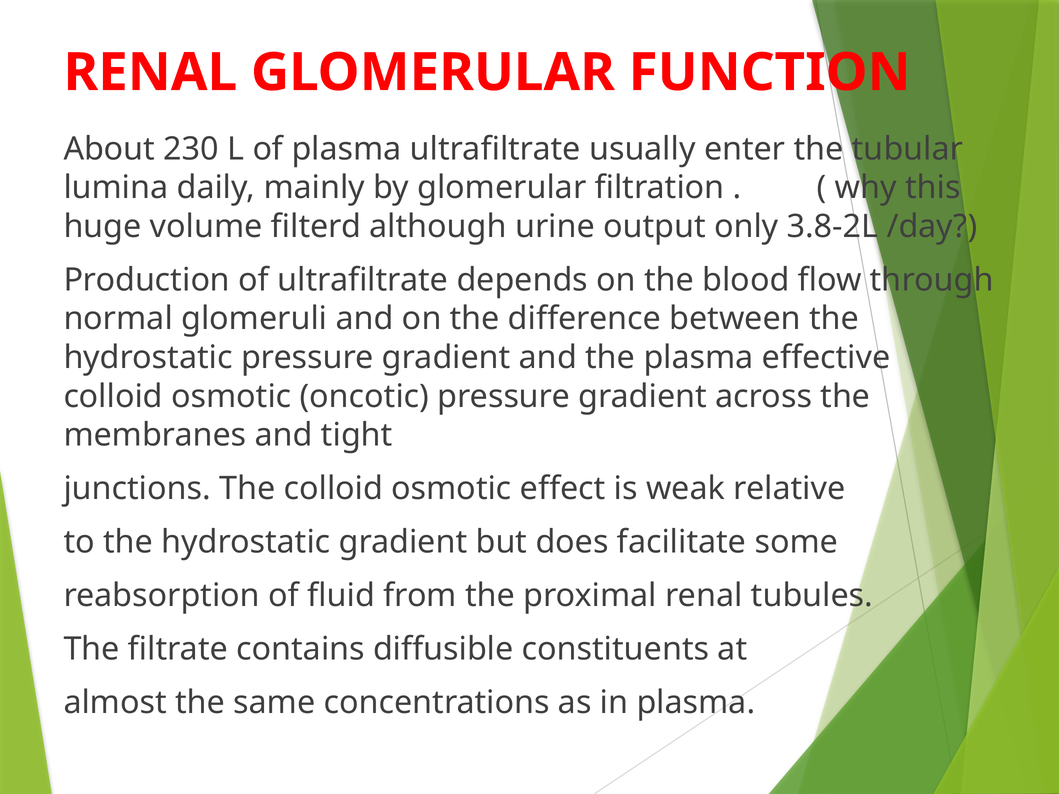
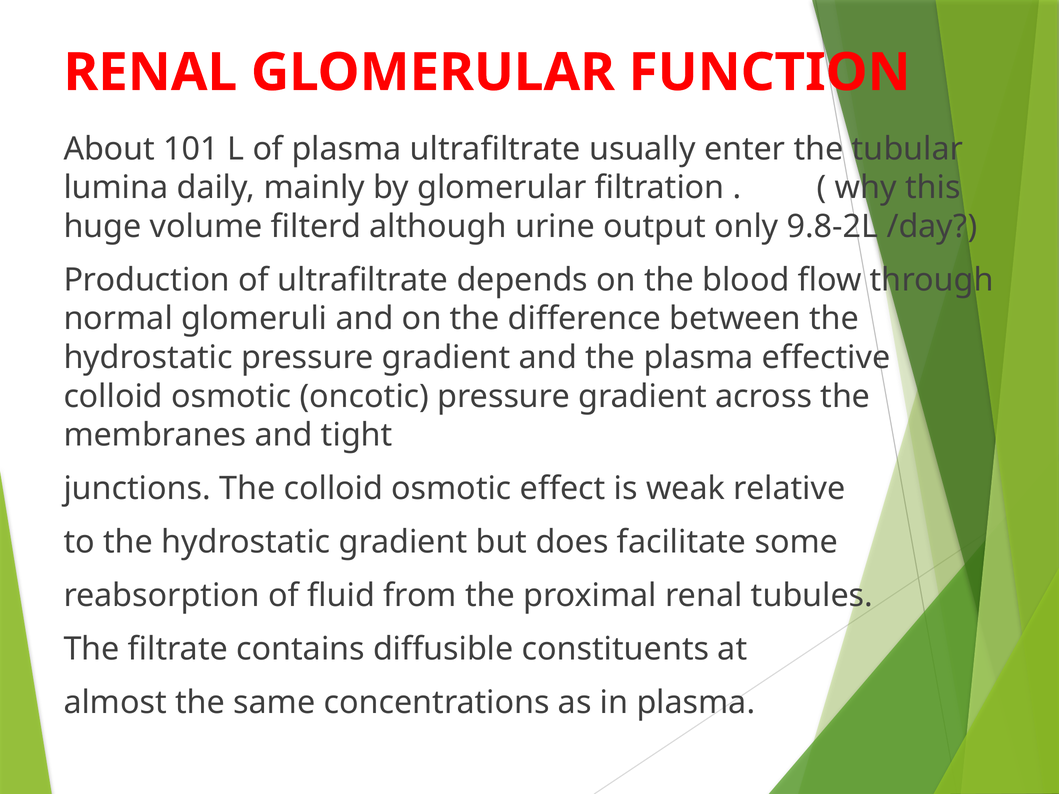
230: 230 -> 101 (191, 149)
3.8-2L: 3.8-2L -> 9.8-2L (832, 227)
